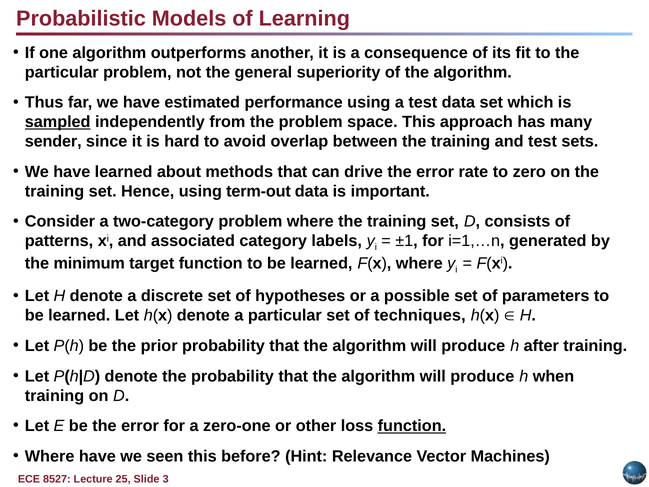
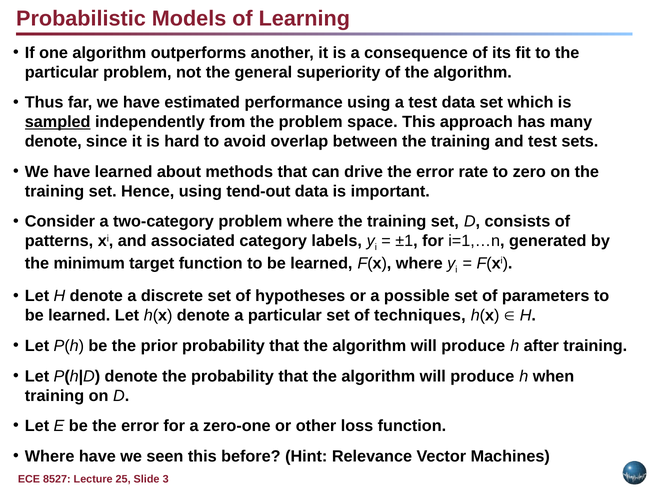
sender: sender -> denote (53, 141)
term-out: term-out -> tend-out (258, 191)
function underline: present -> none (412, 426)
